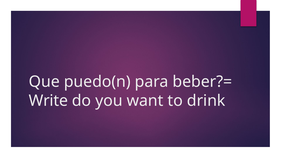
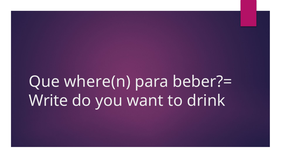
puedo(n: puedo(n -> where(n (97, 82)
